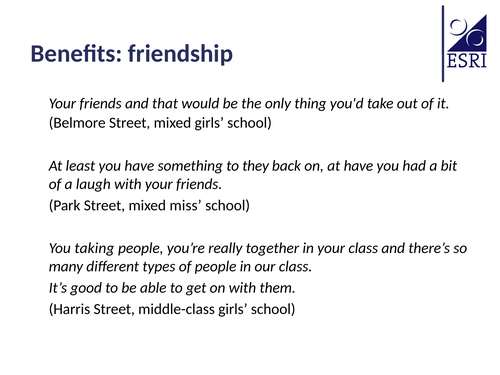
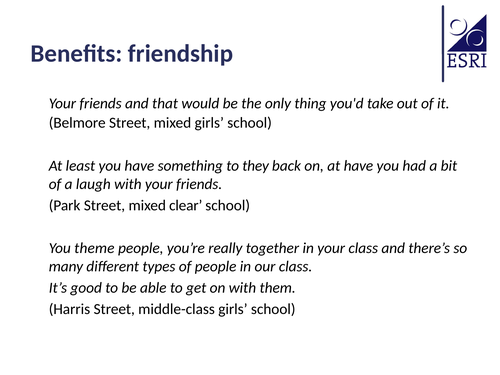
miss: miss -> clear (186, 205)
taking: taking -> theme (94, 248)
